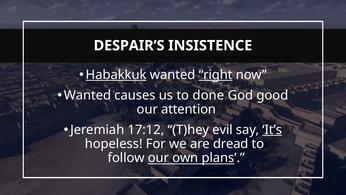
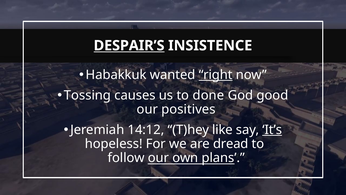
DESPAIR’S underline: none -> present (129, 46)
Habakkuk underline: present -> none (116, 75)
Wanted: Wanted -> Tossing (87, 95)
attention: attention -> positives (188, 109)
17:12: 17:12 -> 14:12 (146, 130)
evil: evil -> like (223, 130)
